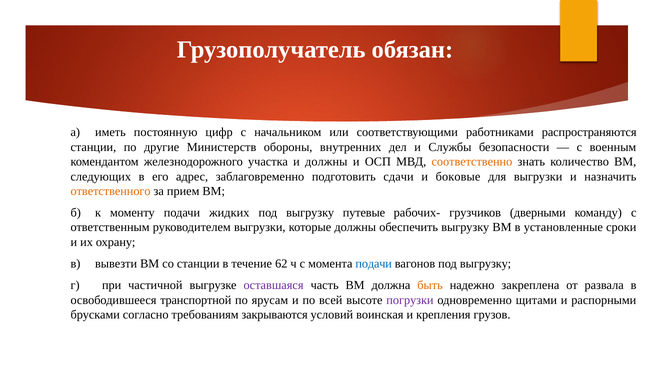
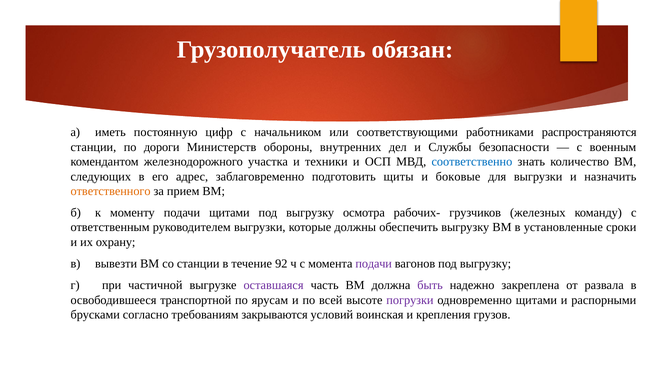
другие: другие -> дороги (162, 147)
и должны: должны -> техники (326, 162)
соответственно colour: orange -> blue (472, 162)
сдачи: сдачи -> щиты (399, 176)
подачи жидких: жидких -> щитами (229, 213)
путевые: путевые -> осмотра (364, 213)
дверными: дверными -> железных (538, 213)
62: 62 -> 92 (281, 264)
подачи colour: blue -> purple (374, 264)
быть colour: orange -> purple (430, 285)
